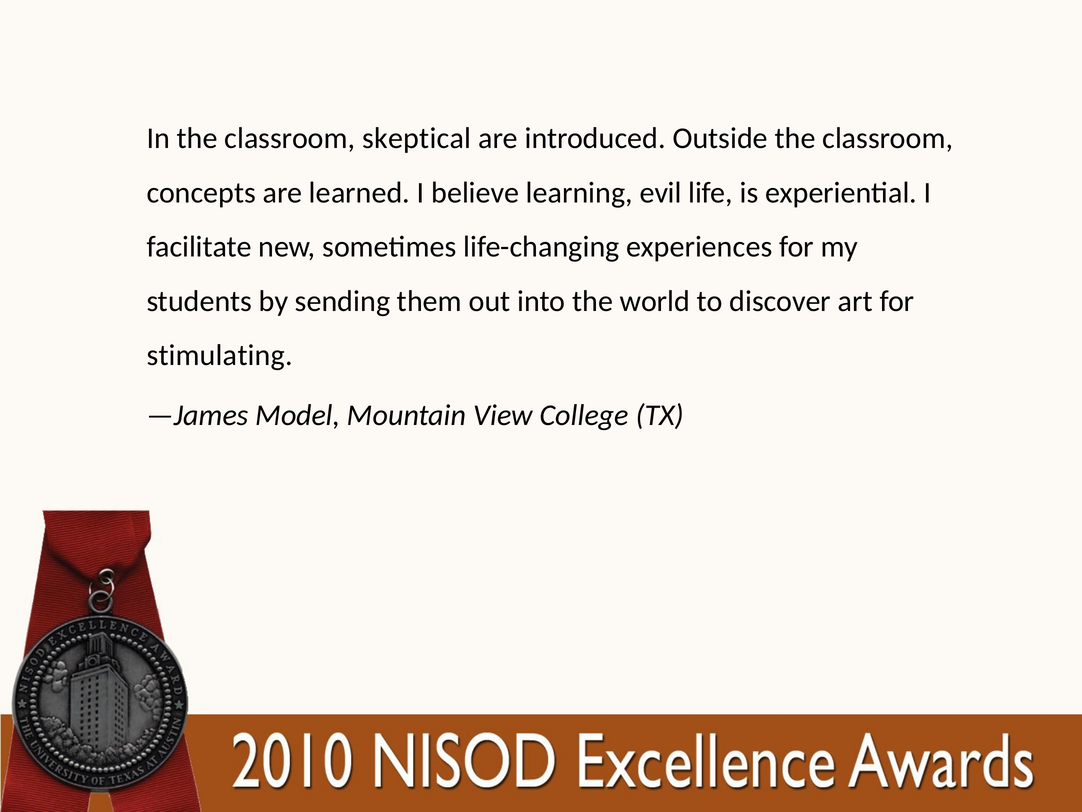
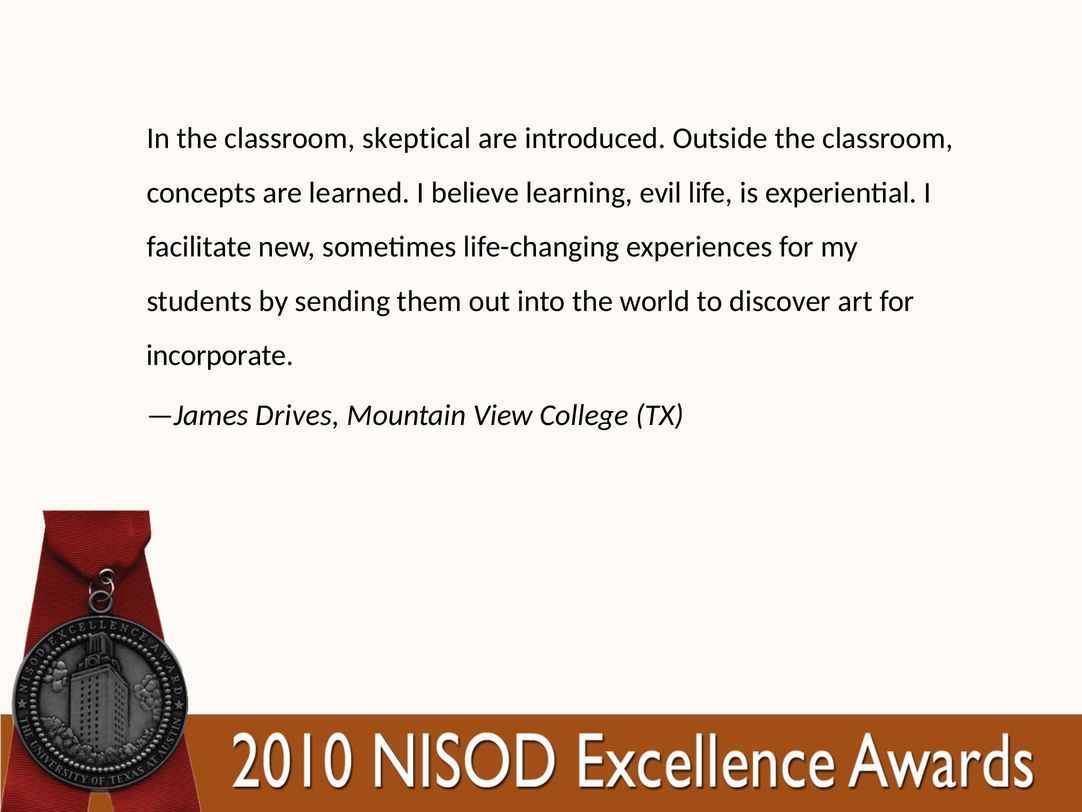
stimulating: stimulating -> incorporate (220, 355)
Model: Model -> Drives (298, 415)
